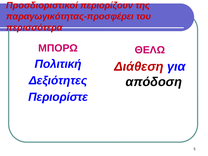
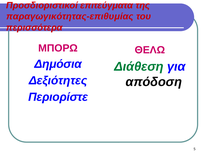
περιορίζουν: περιορίζουν -> επιτεύγματα (107, 5)
παραγωγικότητας-προσφέρει: παραγωγικότητας-προσφέρει -> παραγωγικότητας-επιθυμίας (70, 16)
Πολιτική: Πολιτική -> Δημόσια (58, 64)
Διάθεση colour: red -> green (139, 67)
